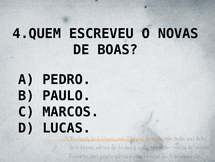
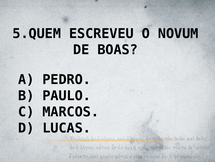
4.QUEM: 4.QUEM -> 5.QUEM (37, 33)
NOVAS: NOVAS -> NOVUM (178, 33)
